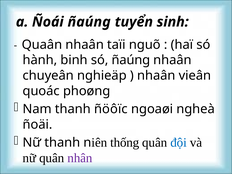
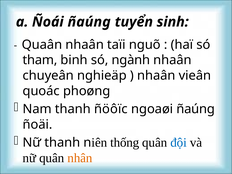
hành: hành -> tham (40, 60)
só ñaúng: ñaúng -> ngành (131, 60)
ngoaøi ngheà: ngheà -> ñaúng (196, 109)
nhân colour: purple -> orange (80, 158)
